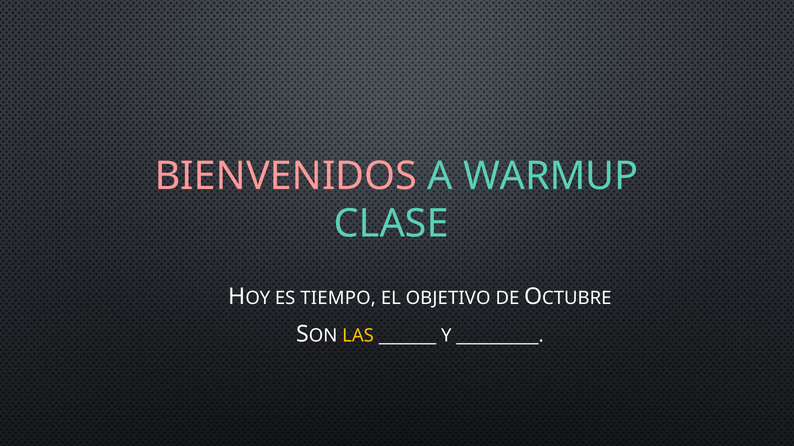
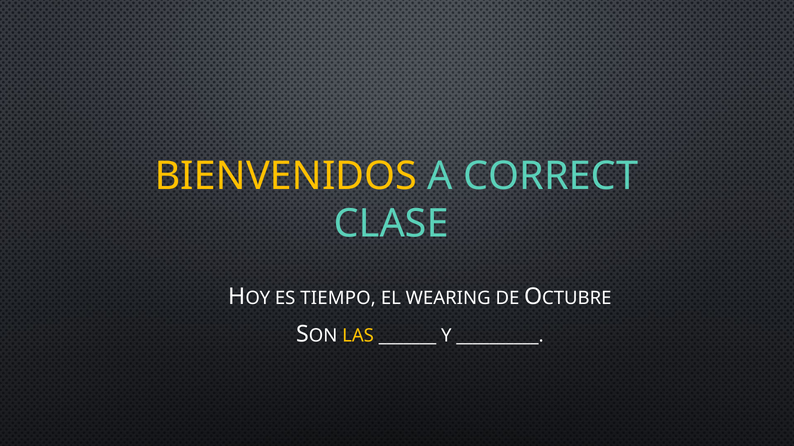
BIENVENIDOS colour: pink -> yellow (286, 176)
WARMUP: WARMUP -> CORRECT (551, 176)
OBJETIVO: OBJETIVO -> WEARING (448, 299)
